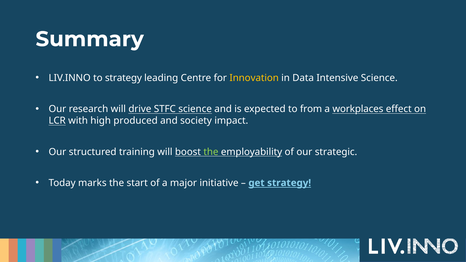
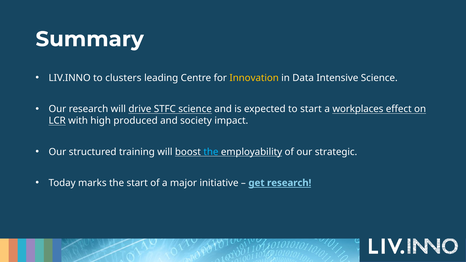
to strategy: strategy -> clusters (123, 78)
to from: from -> start (311, 109)
the colour: light green -> light blue (211, 152)
get strategy: strategy -> research (289, 183)
